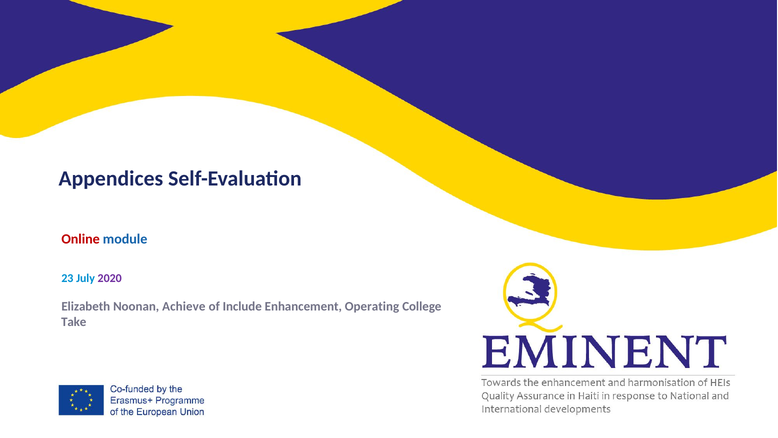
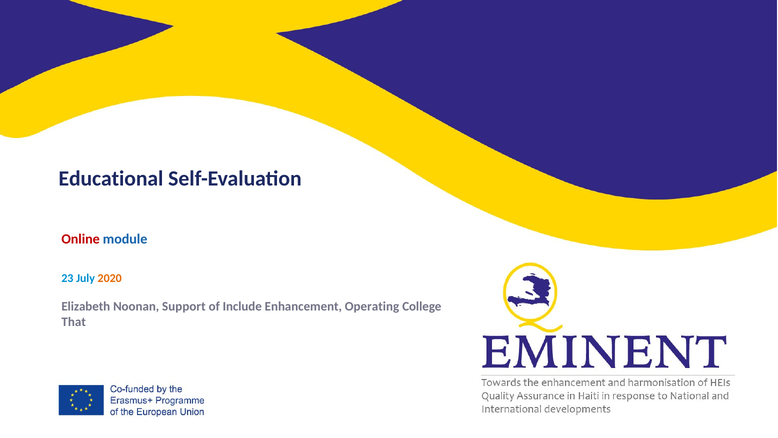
Appendices: Appendices -> Educational (111, 179)
2020 colour: purple -> orange (110, 278)
Achieve: Achieve -> Support (184, 306)
Take: Take -> That (74, 322)
